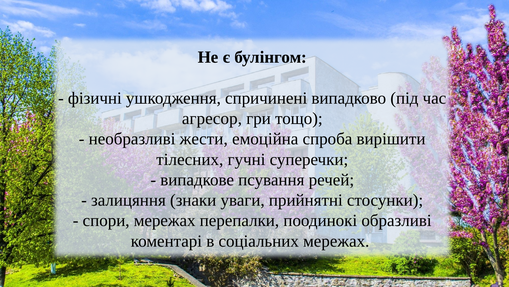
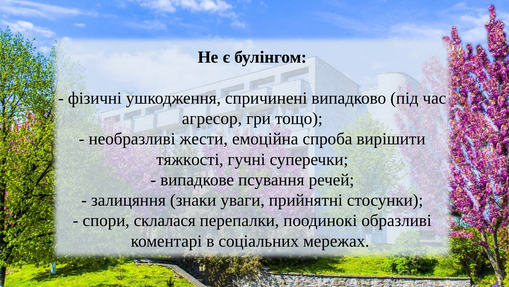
тілесних: тілесних -> тяжкості (190, 159)
спори мережах: мережах -> склалася (165, 220)
